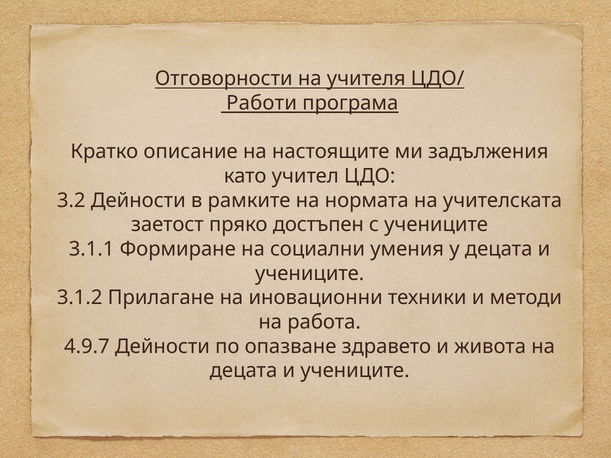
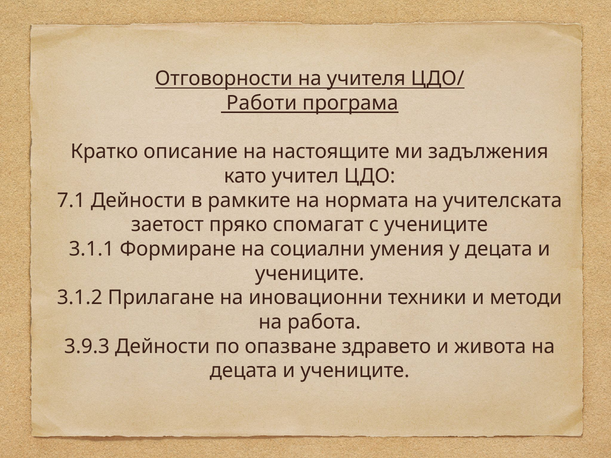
3.2: 3.2 -> 7.1 (71, 200)
достъпен: достъпен -> спомагат (318, 225)
4.9.7: 4.9.7 -> 3.9.3 (87, 347)
